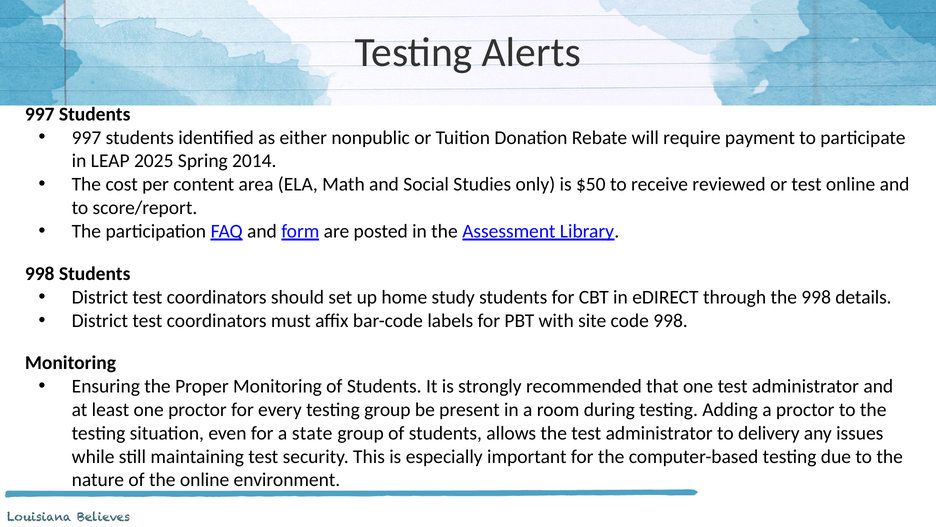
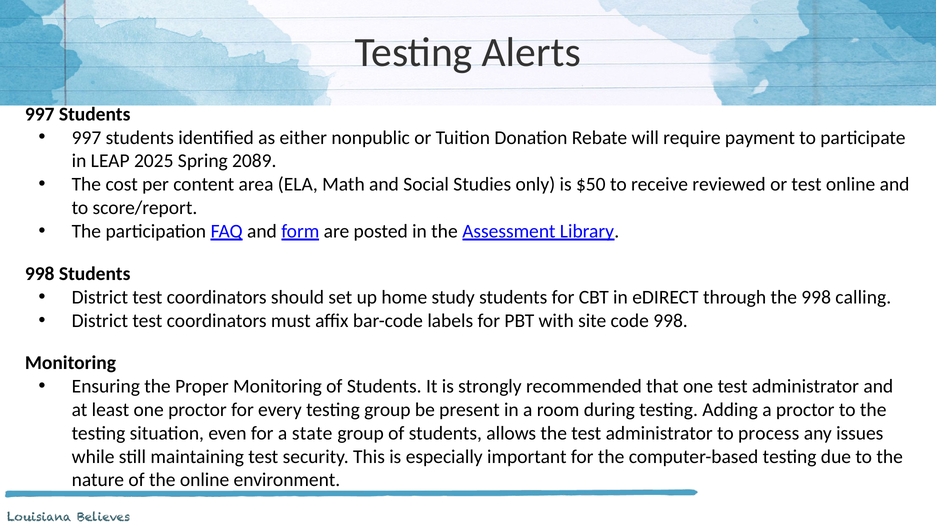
2014: 2014 -> 2089 (254, 161)
details: details -> calling (863, 297)
delivery: delivery -> process (769, 433)
